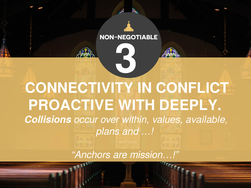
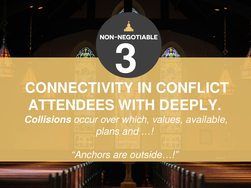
PROACTIVE: PROACTIVE -> ATTENDEES (71, 106)
within: within -> which (136, 120)
mission…: mission… -> outside… (154, 155)
